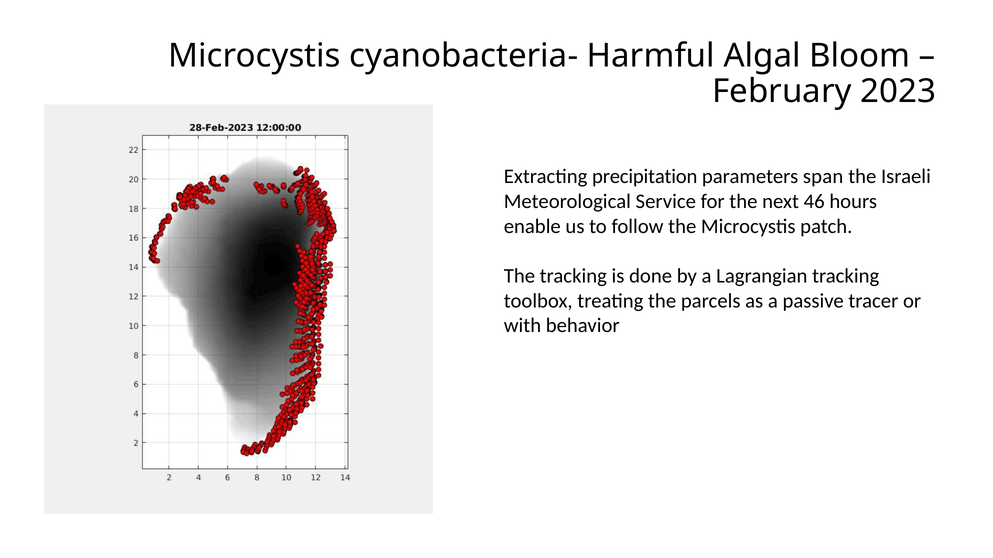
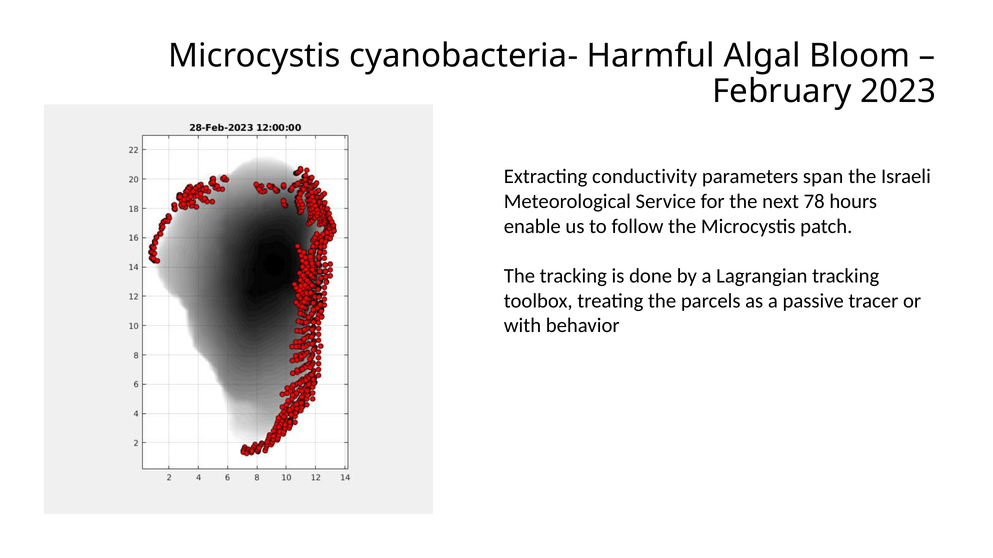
precipitation: precipitation -> conductivity (645, 177)
46: 46 -> 78 (814, 202)
